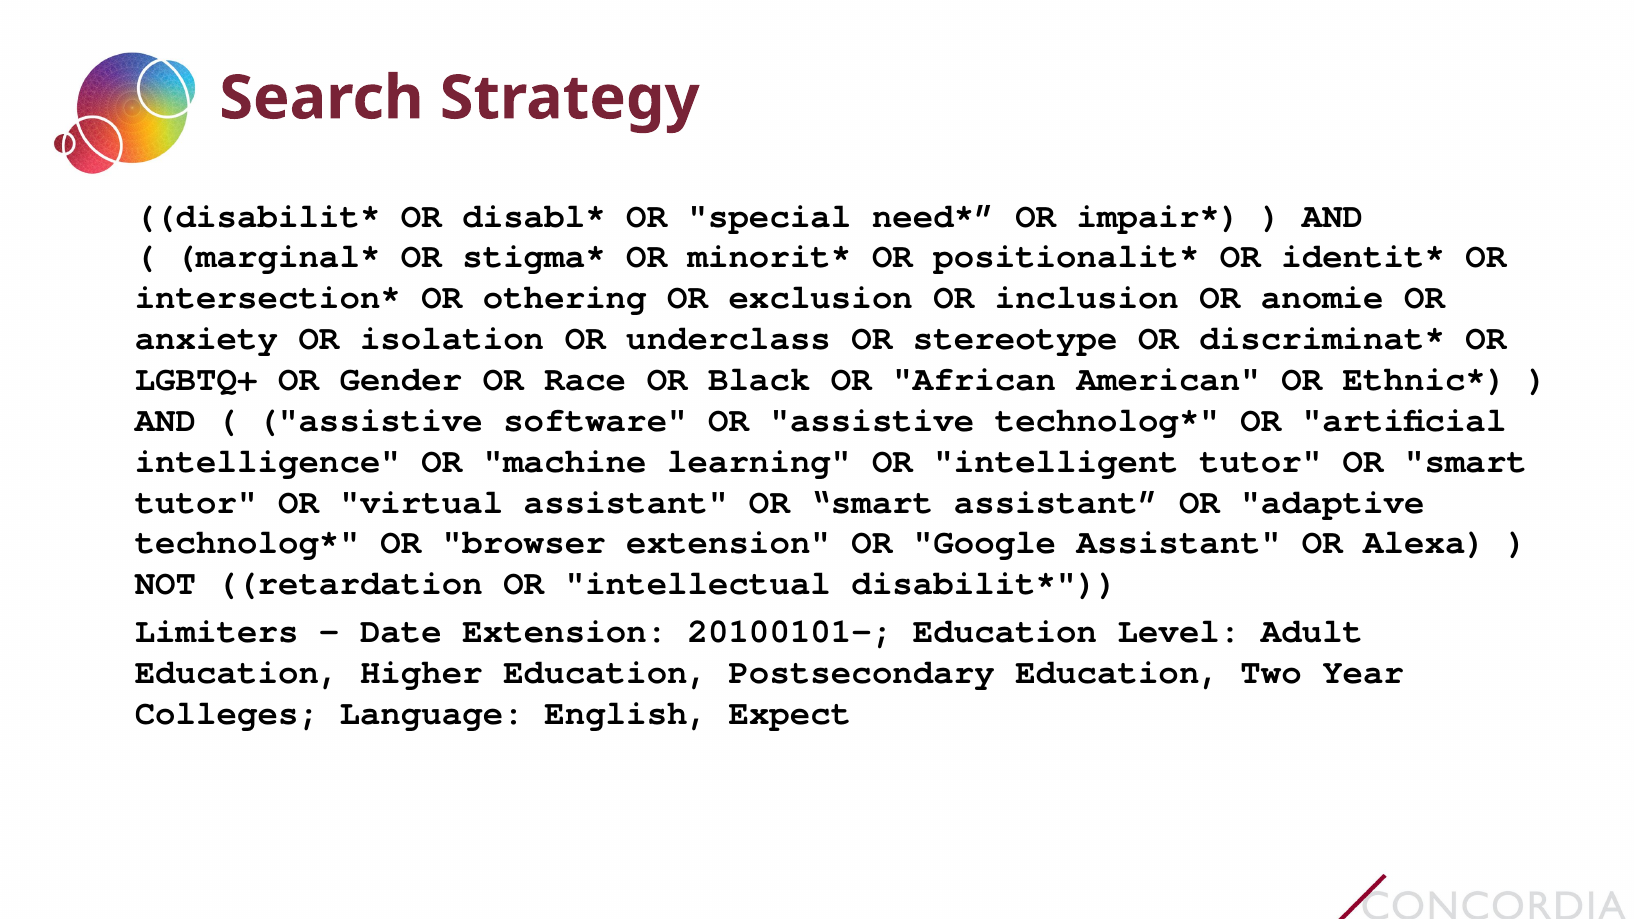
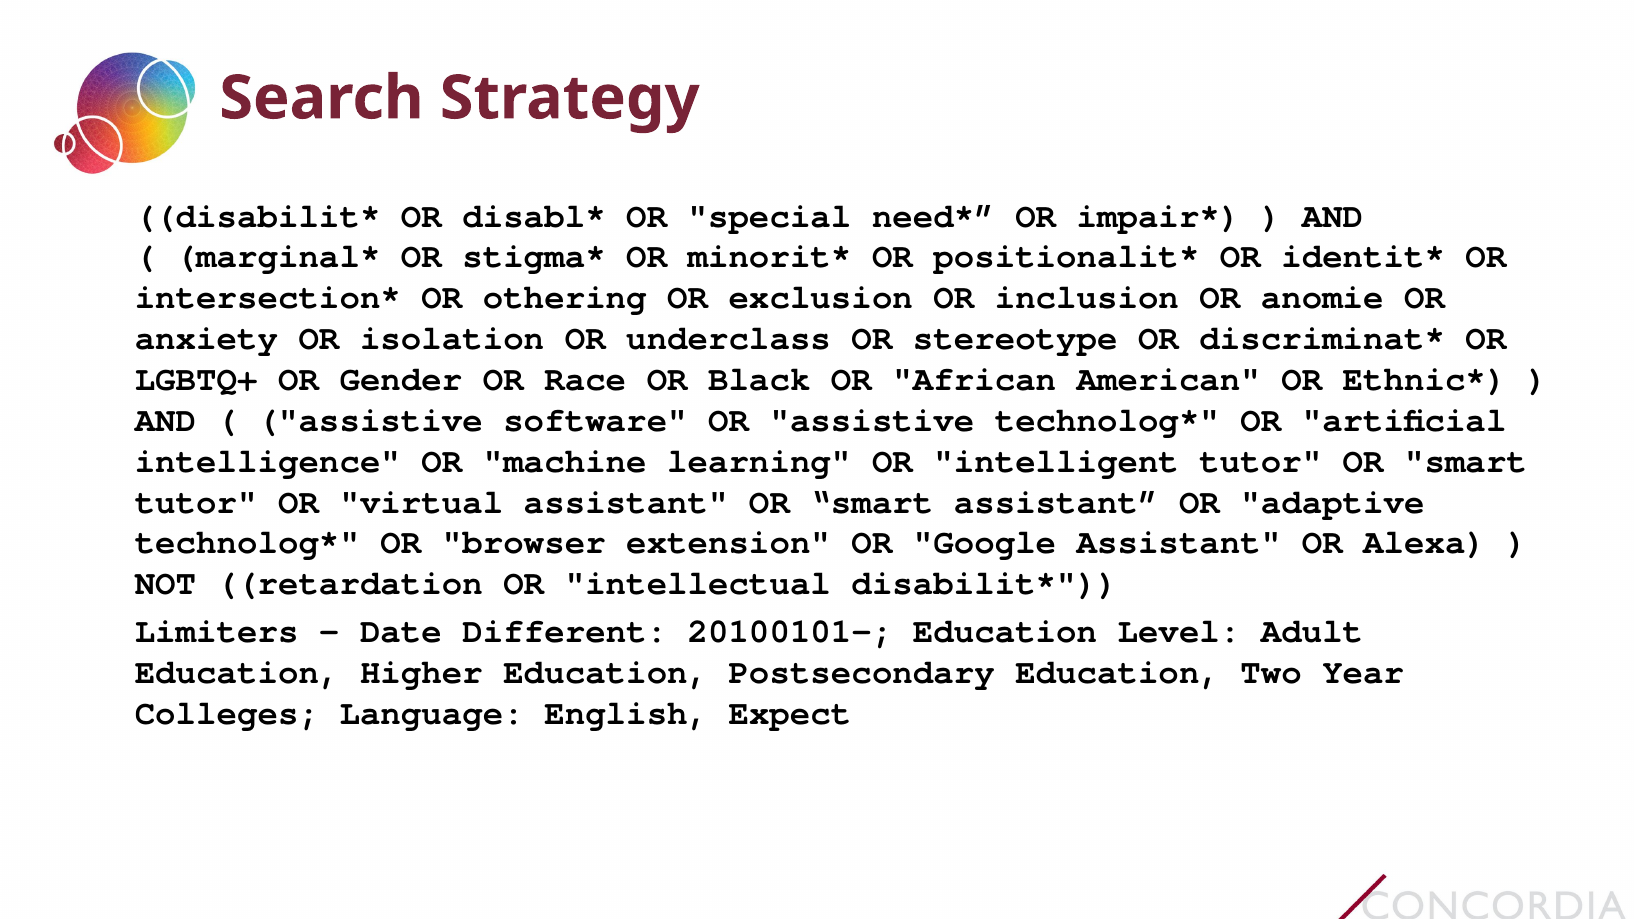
Date Extension: Extension -> Different (565, 631)
